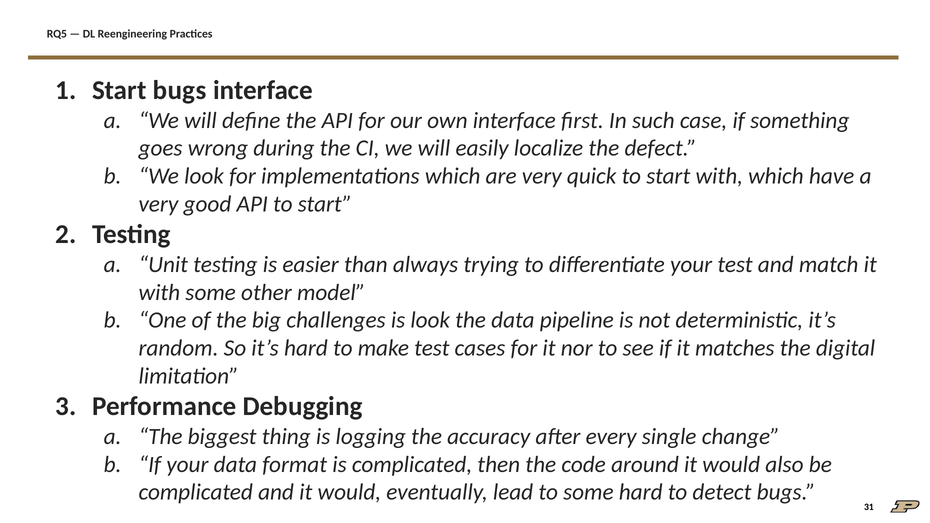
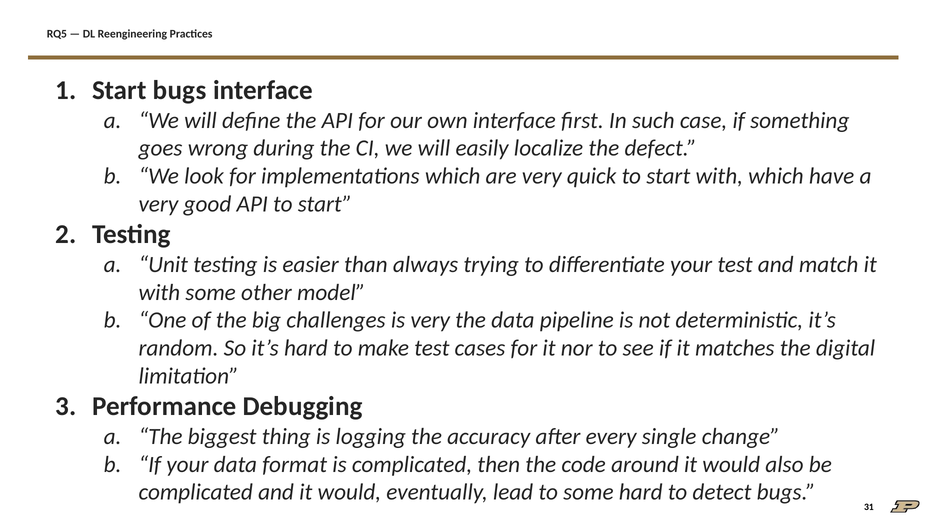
is look: look -> very (430, 320)
